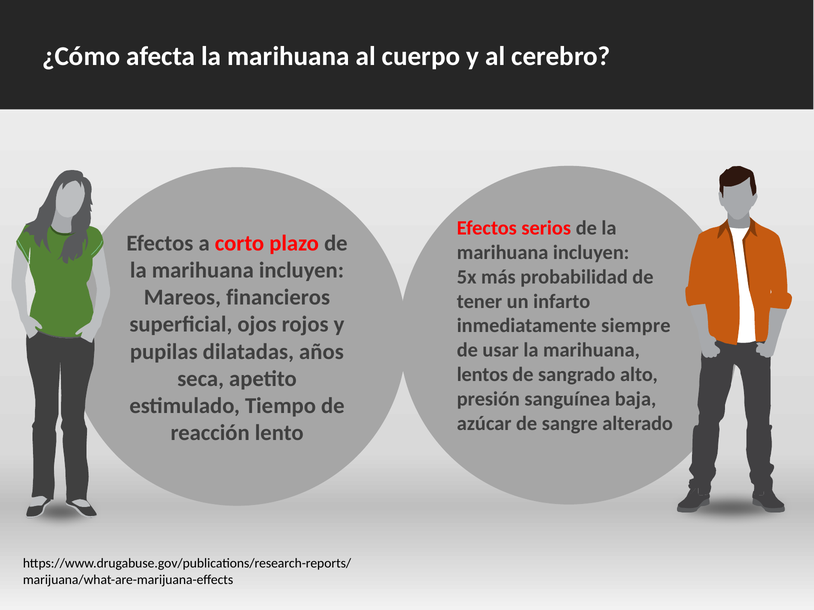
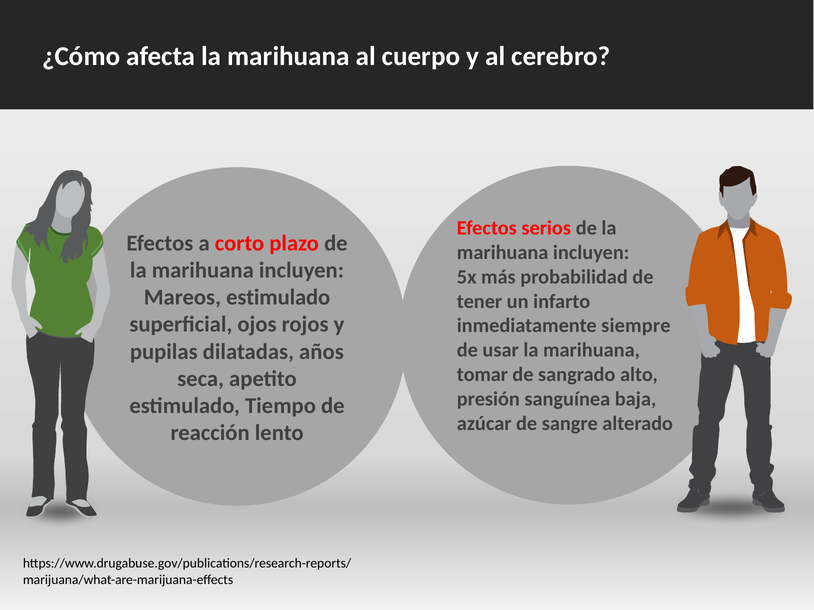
Mareos financieros: financieros -> estimulado (278, 298)
lentos: lentos -> tomar (482, 375)
